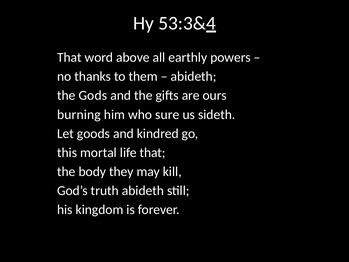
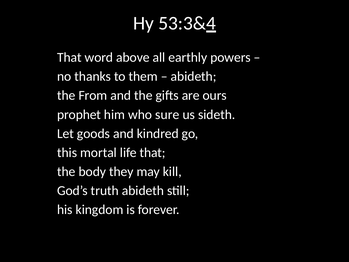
Gods: Gods -> From (93, 95)
burning: burning -> prophet (79, 114)
